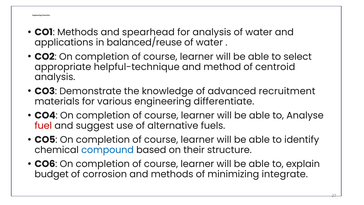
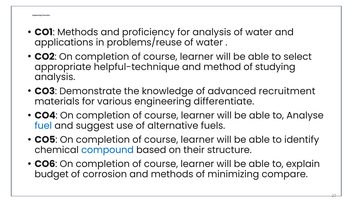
spearhead: spearhead -> proficiency (148, 32)
balanced/reuse: balanced/reuse -> problems/reuse (144, 43)
centroid: centroid -> studying (275, 67)
fuel colour: red -> blue (43, 126)
integrate: integrate -> compare (285, 174)
